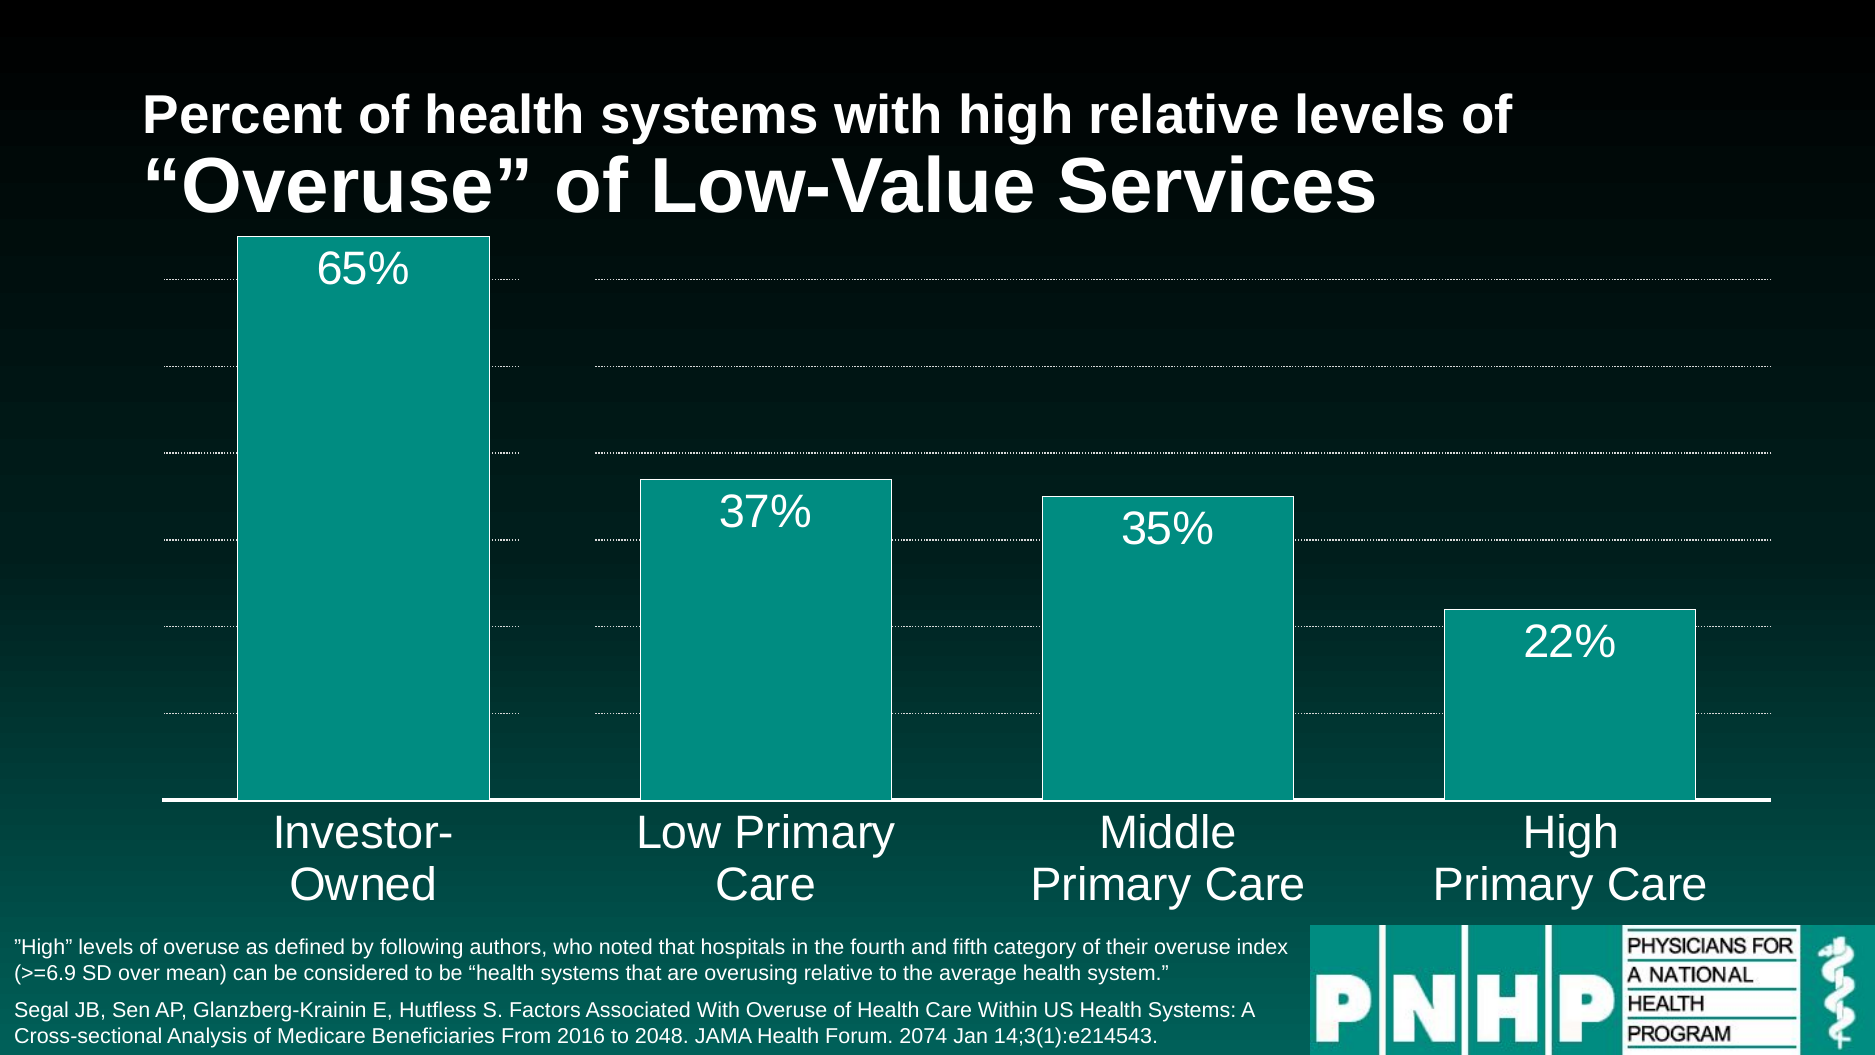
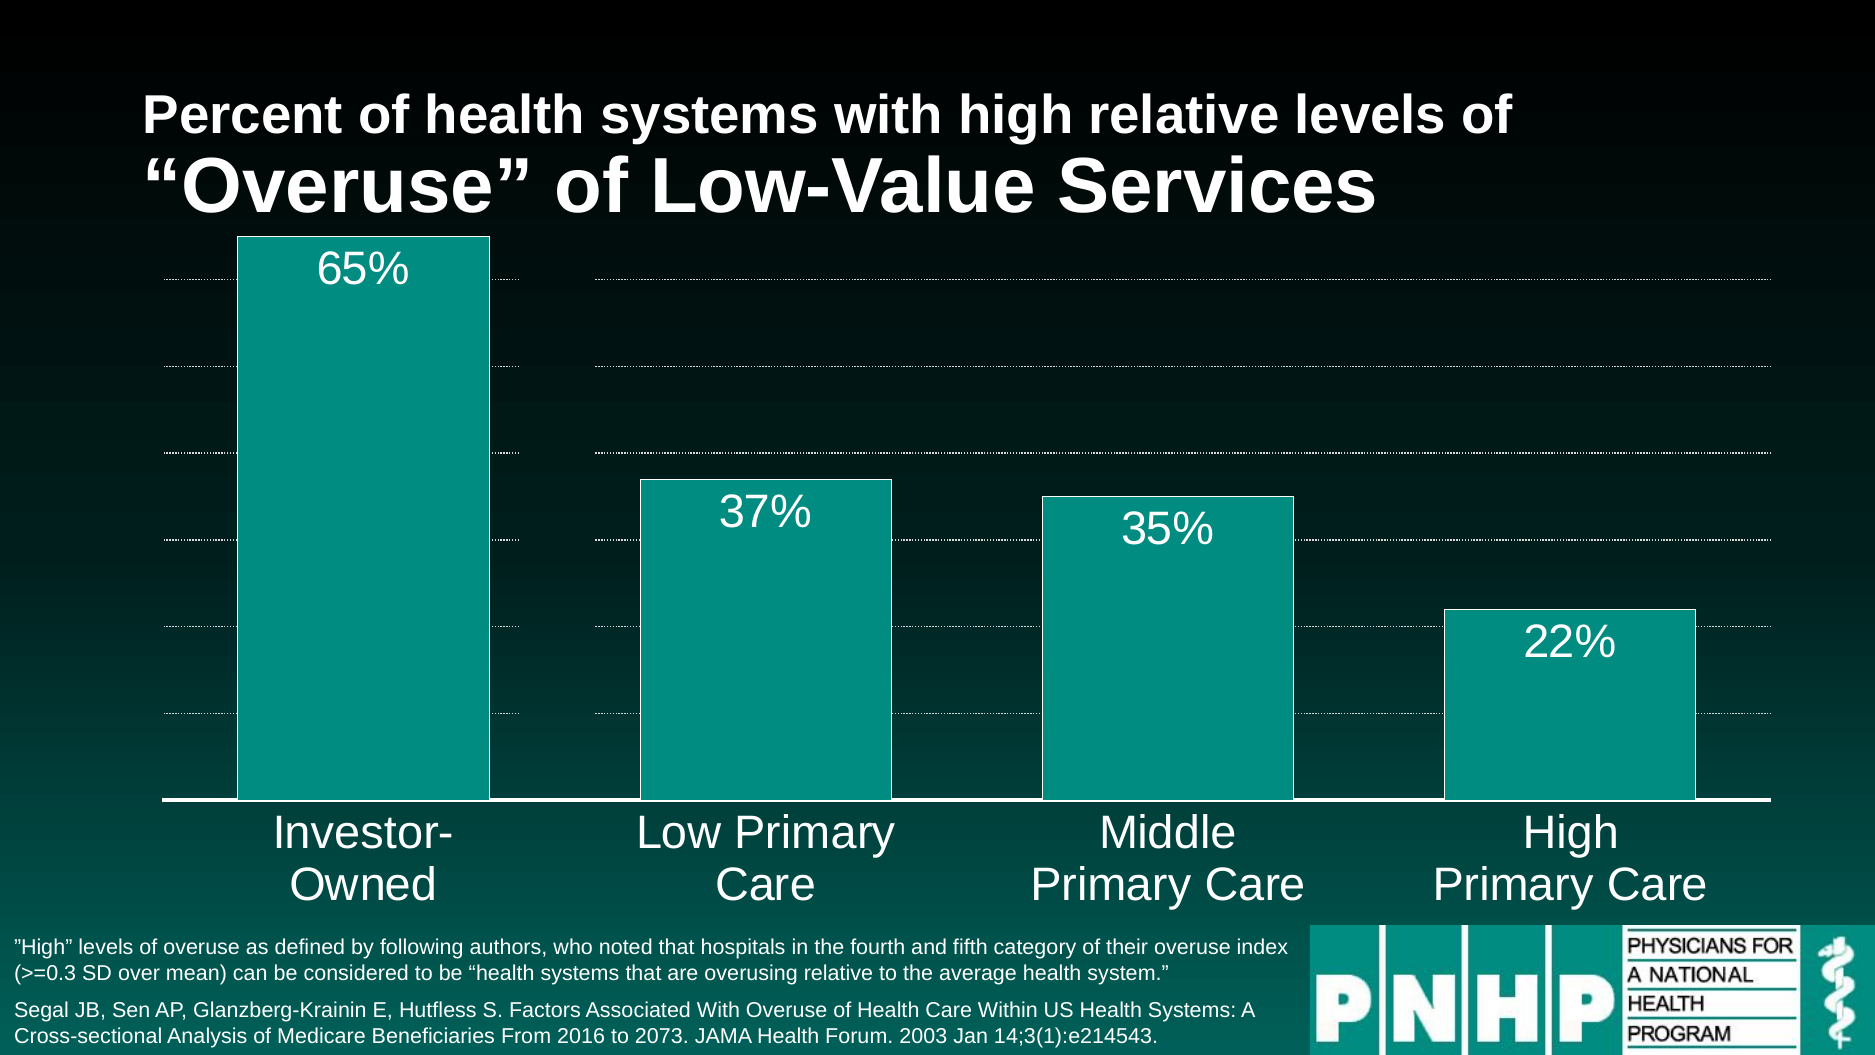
>=6.9: >=6.9 -> >=0.3 (45, 973)
2048: 2048 -> 2073 (662, 1036)
2074: 2074 -> 2003 (923, 1036)
